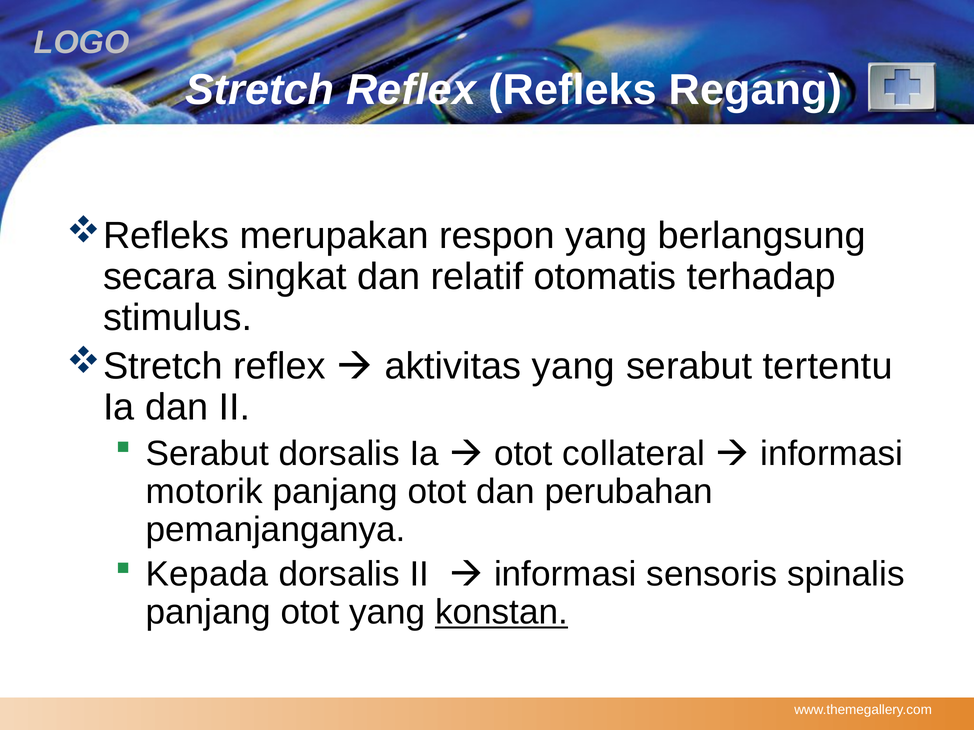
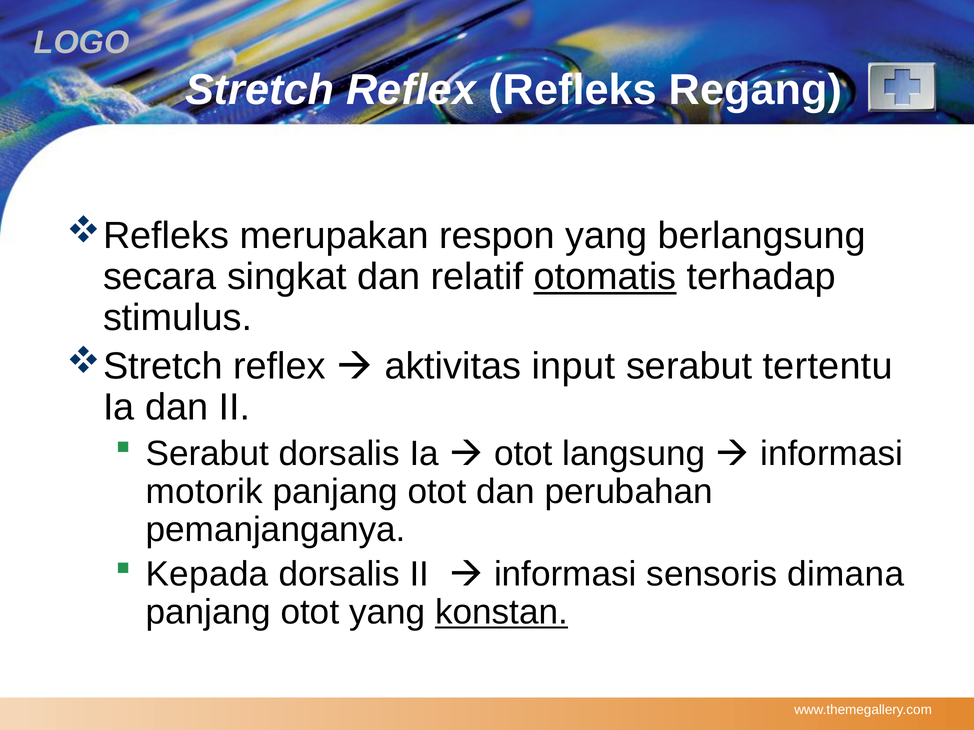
otomatis underline: none -> present (605, 277)
aktivitas yang: yang -> input (573, 366)
collateral: collateral -> langsung (634, 454)
spinalis: spinalis -> dimana (846, 575)
